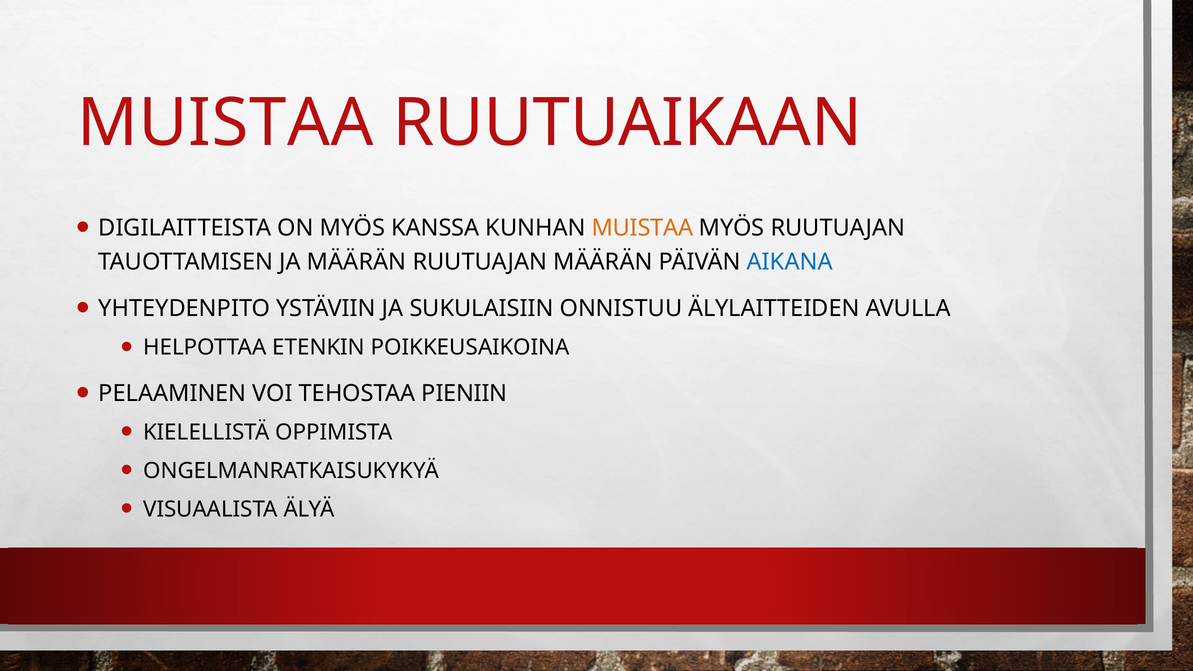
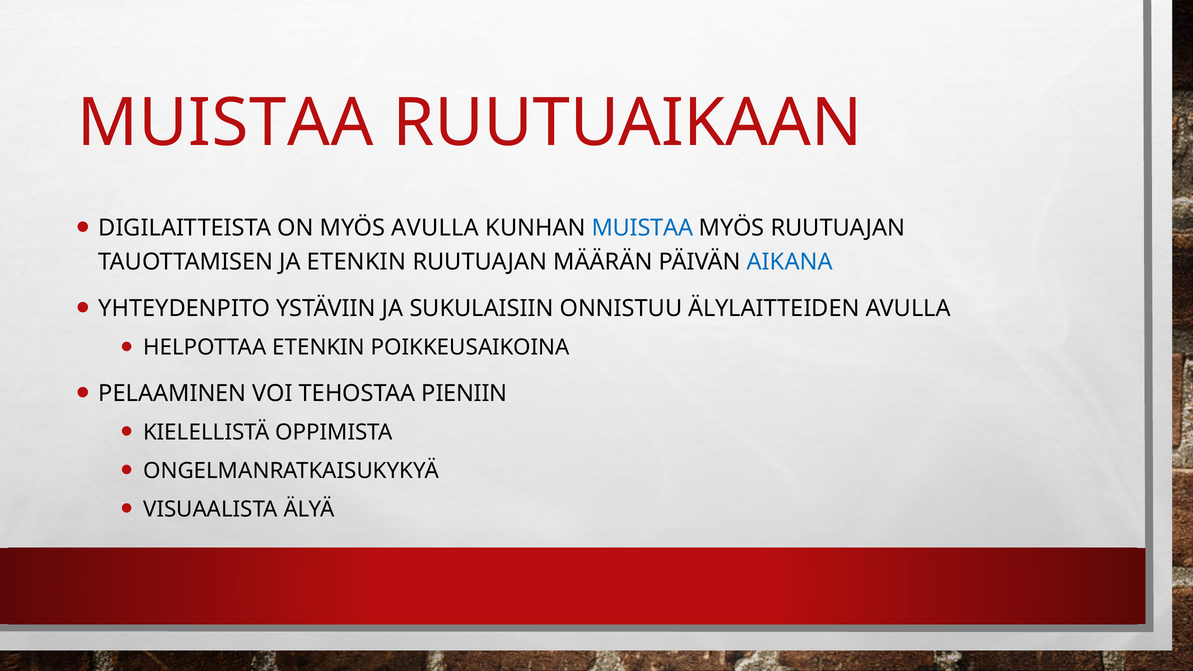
MYÖS KANSSA: KANSSA -> AVULLA (435, 228)
MUISTAA colour: orange -> blue (642, 228)
JA MÄÄRÄN: MÄÄRÄN -> ETENKIN (357, 262)
